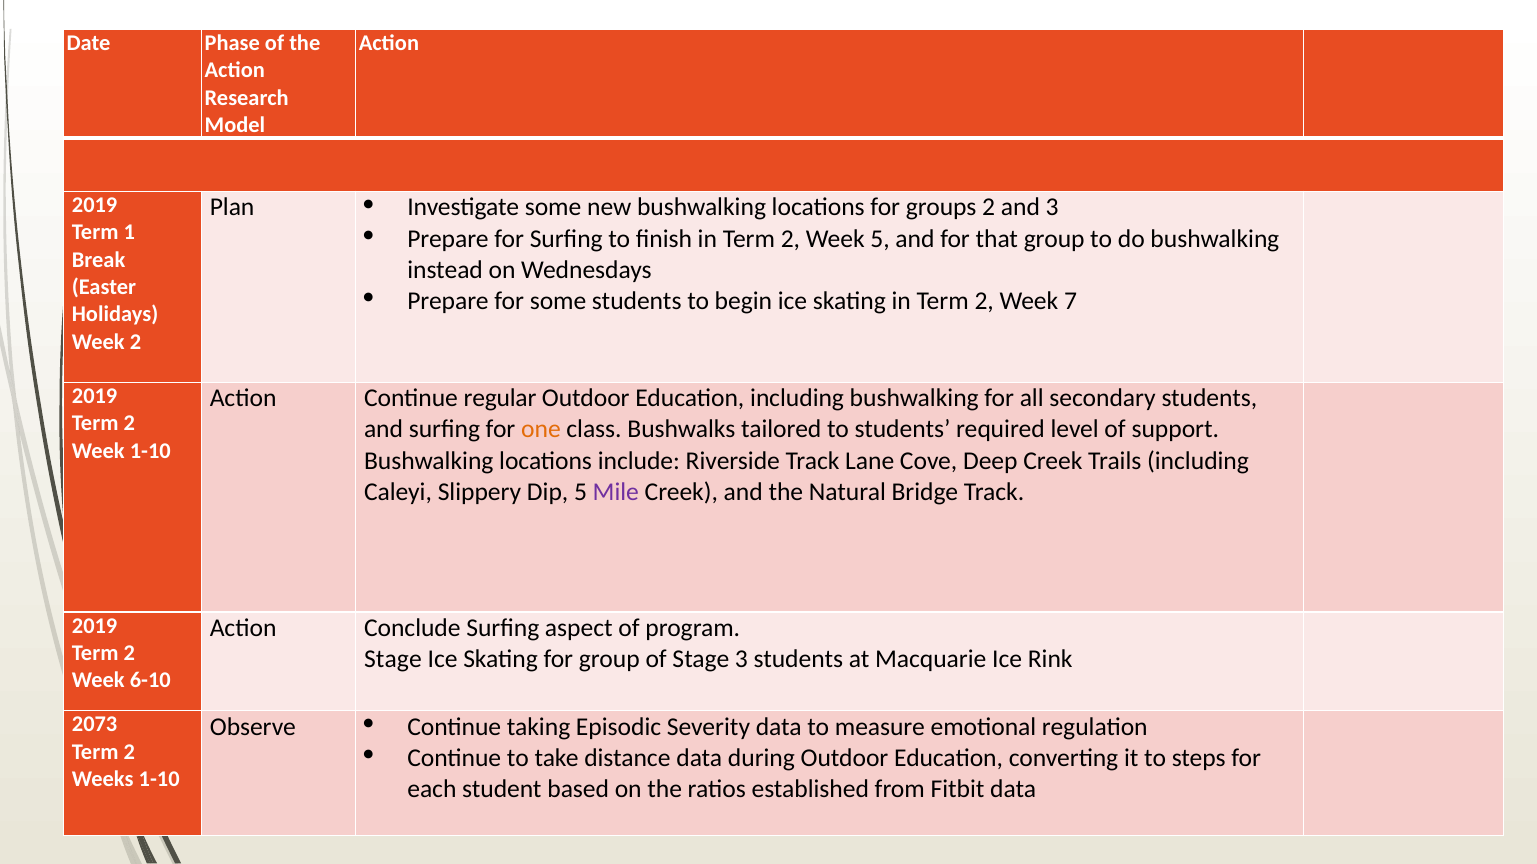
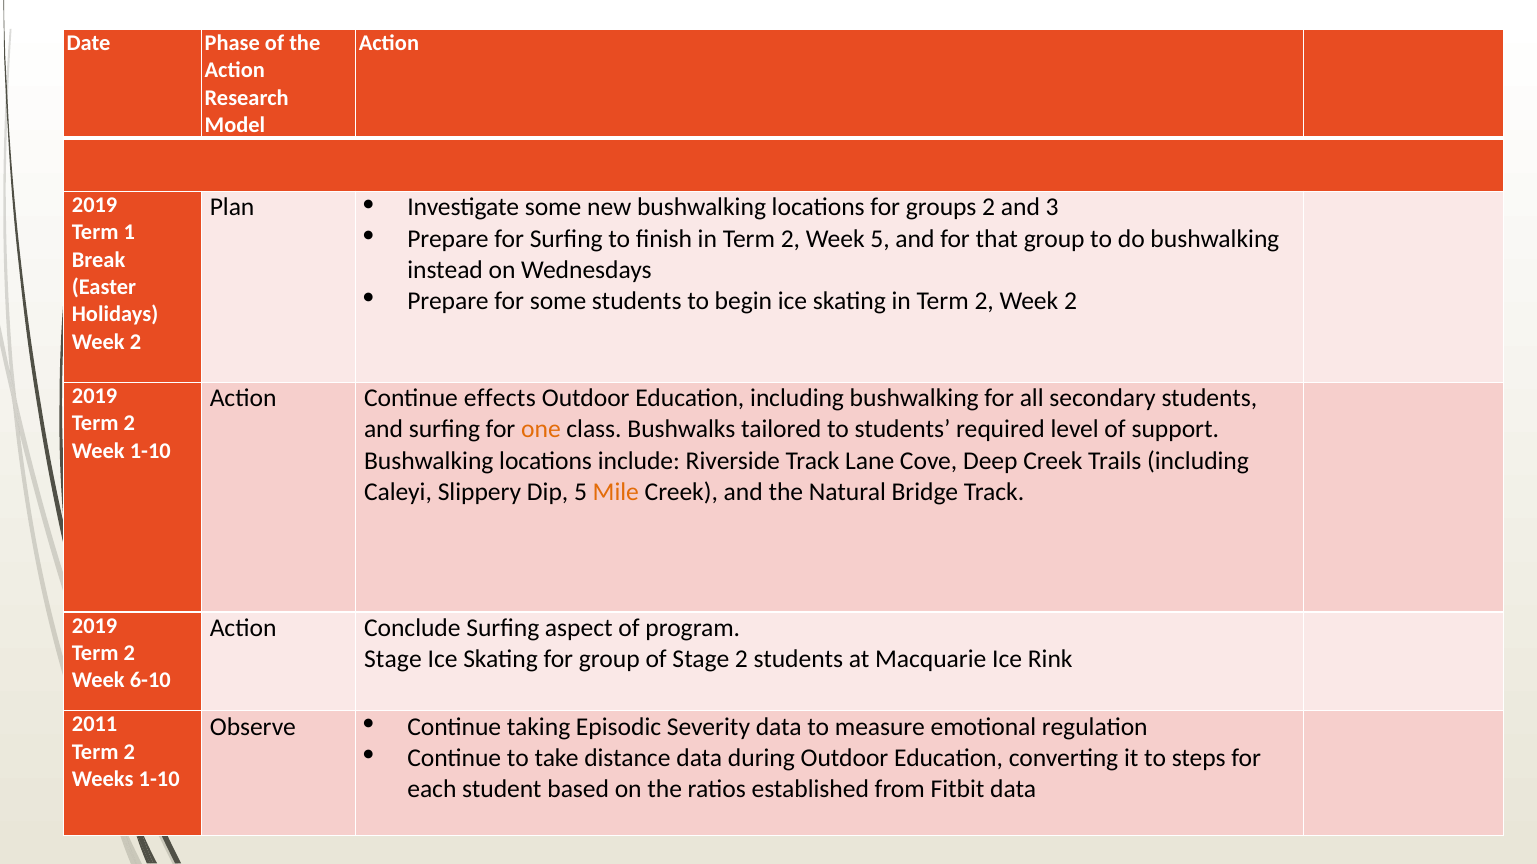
2 Week 7: 7 -> 2 (1071, 301)
regular: regular -> effects (500, 398)
Mile colour: purple -> orange (616, 492)
Stage 3: 3 -> 2 (741, 660)
2073: 2073 -> 2011 (95, 725)
